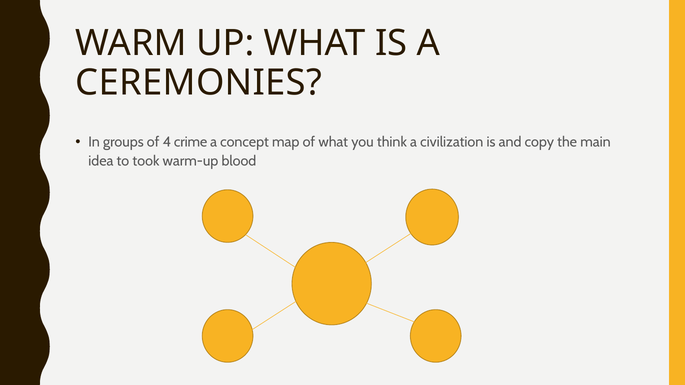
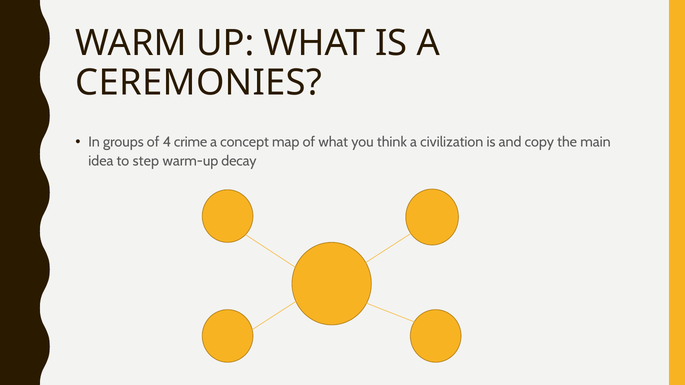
took: took -> step (146, 161)
blood: blood -> decay (239, 161)
